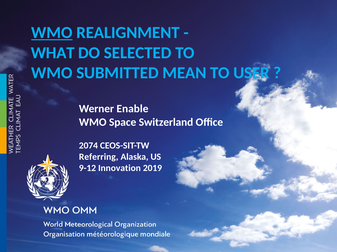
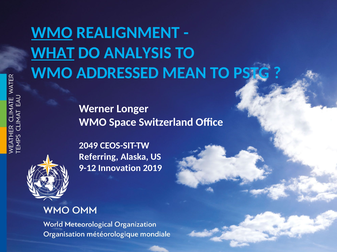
WHAT underline: none -> present (53, 53)
SELECTED: SELECTED -> ANALYSIS (138, 53)
SUBMITTED: SUBMITTED -> ADDRESSED (118, 73)
USER: USER -> PSTG (251, 73)
Enable: Enable -> Longer (132, 109)
2074: 2074 -> 2049 (88, 146)
